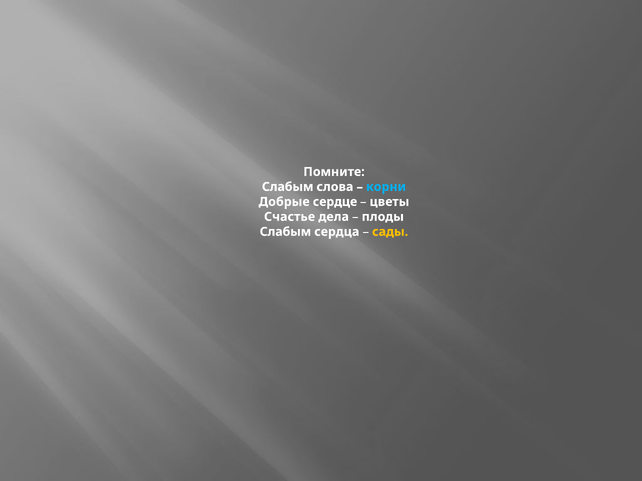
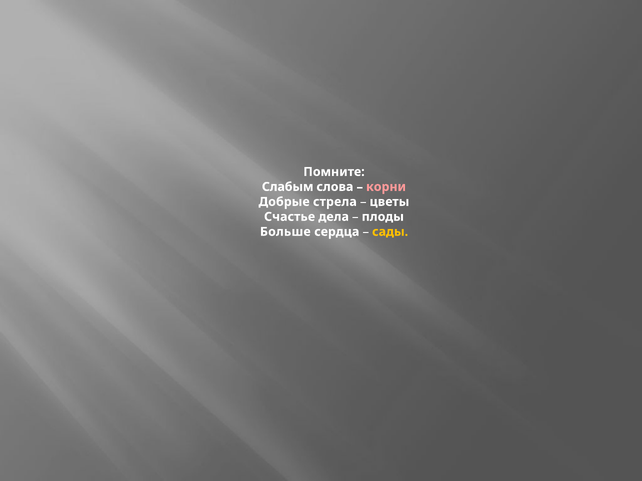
корни colour: light blue -> pink (386, 187)
сердце: сердце -> стрела (335, 202)
Слабым: Слабым -> Больше (285, 232)
